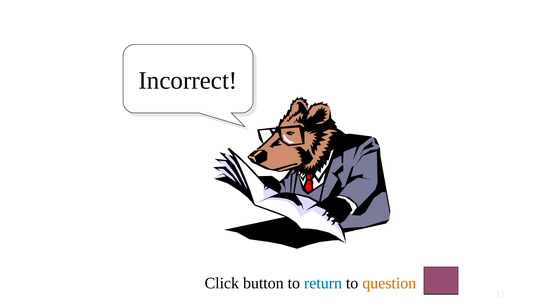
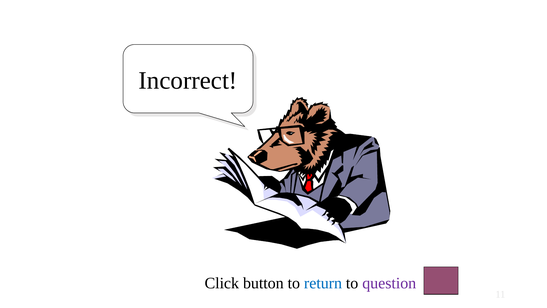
question colour: orange -> purple (389, 283)
